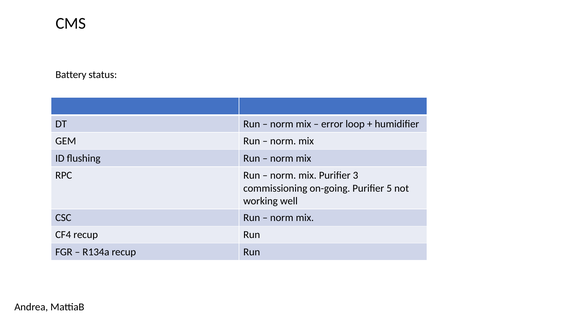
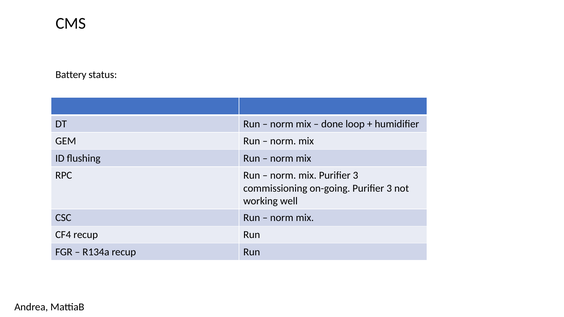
error: error -> done (332, 124)
on-going Purifier 5: 5 -> 3 (389, 188)
